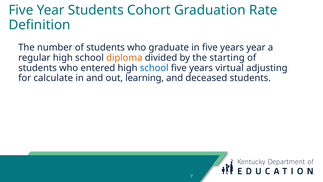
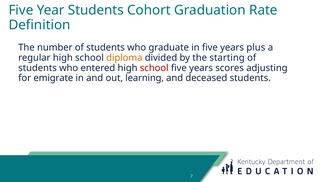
years year: year -> plus (256, 47)
school colour: blue -> red (154, 68)
virtual: virtual -> scores (230, 68)
calculate: calculate -> emigrate (53, 78)
